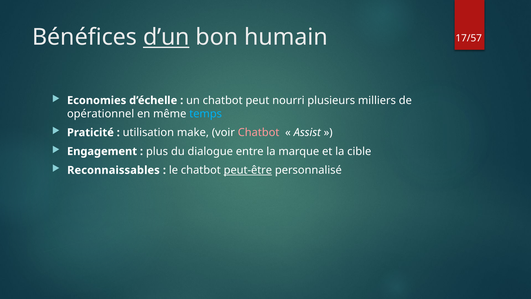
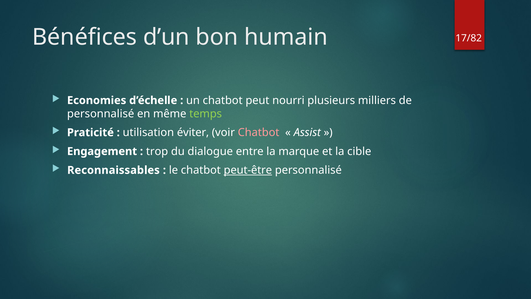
d’un underline: present -> none (166, 37)
17/57: 17/57 -> 17/82 (469, 38)
opérationnel: opérationnel -> personnalisé (101, 114)
temps colour: light blue -> light green (206, 114)
make: make -> éviter (193, 132)
plus: plus -> trop (157, 151)
